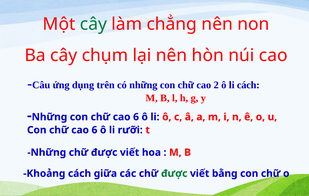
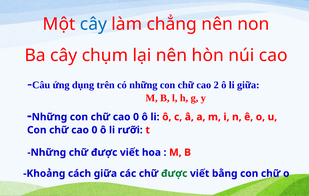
cây colour: green -> blue (93, 24)
li cách: cách -> giữa (248, 85)
6: 6 -> 0 (136, 117)
6: 6 -> 0 (94, 130)
